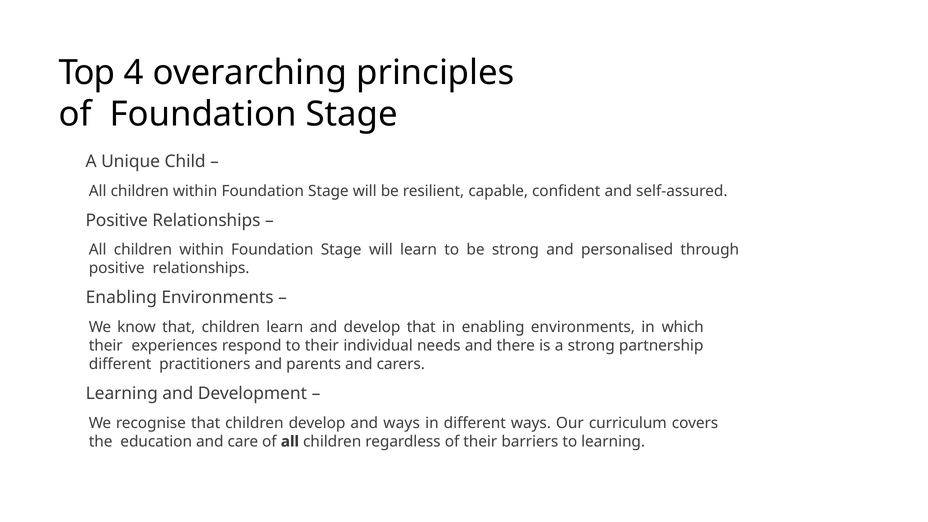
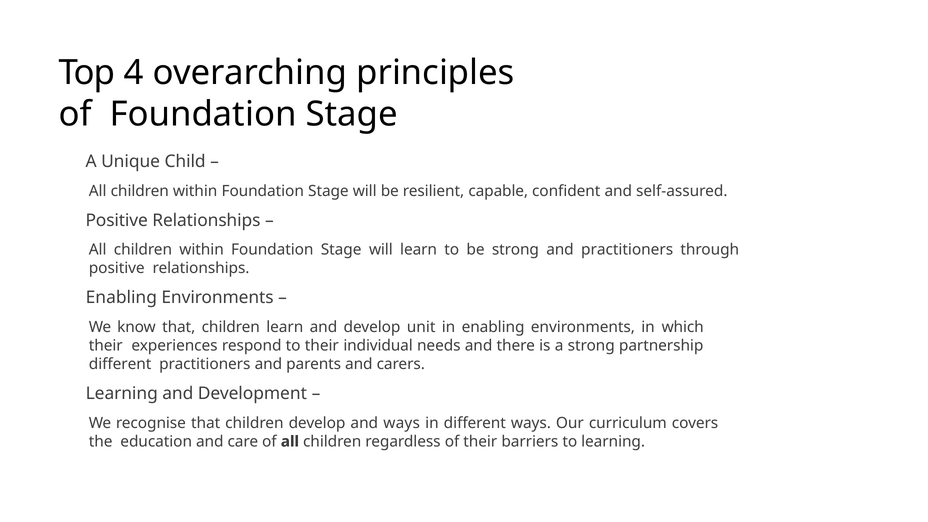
and personalised: personalised -> practitioners (627, 250)
develop that: that -> unit (421, 327)
